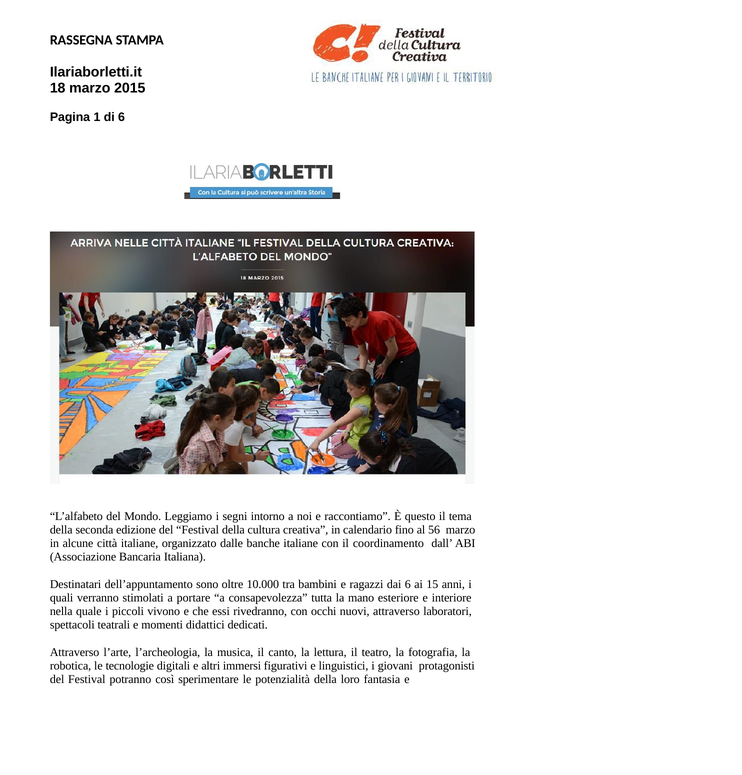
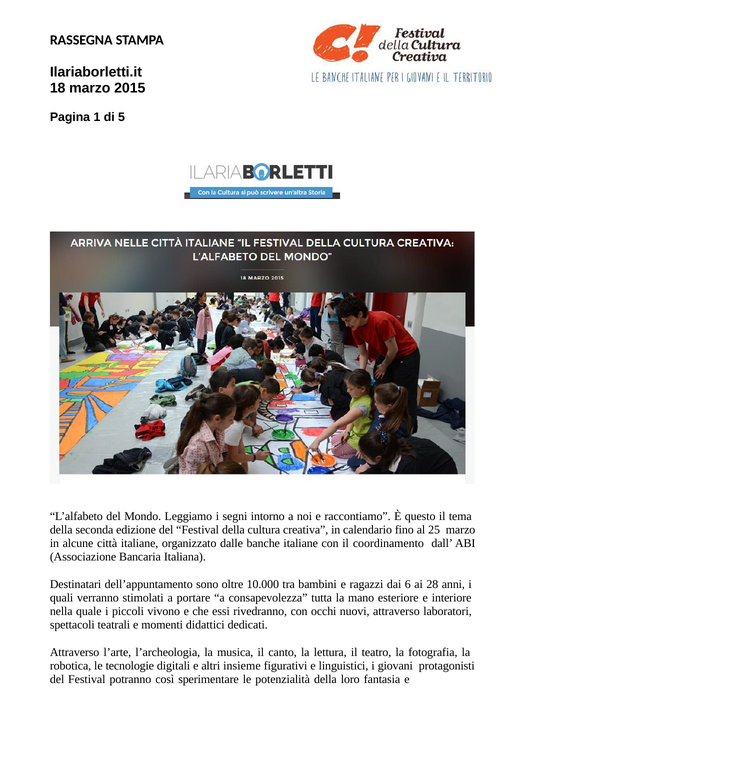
di 6: 6 -> 5 (121, 117)
56: 56 -> 25 (434, 530)
15: 15 -> 28 (432, 584)
immersi: immersi -> insieme (242, 665)
